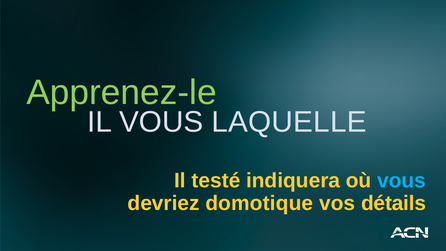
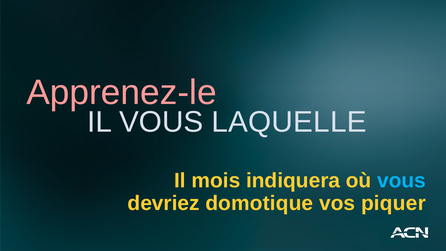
Apprenez-le colour: light green -> pink (122, 93)
testé: testé -> mois (216, 181)
détails: détails -> piquer (393, 203)
